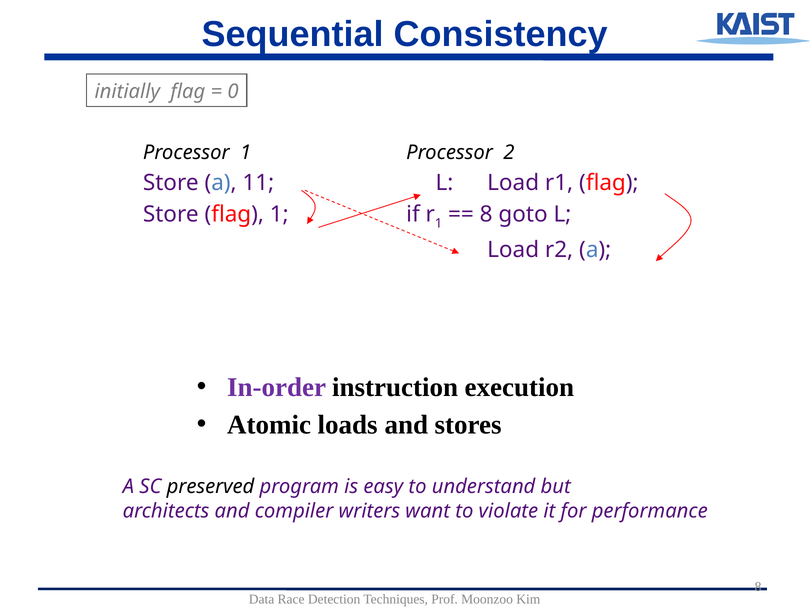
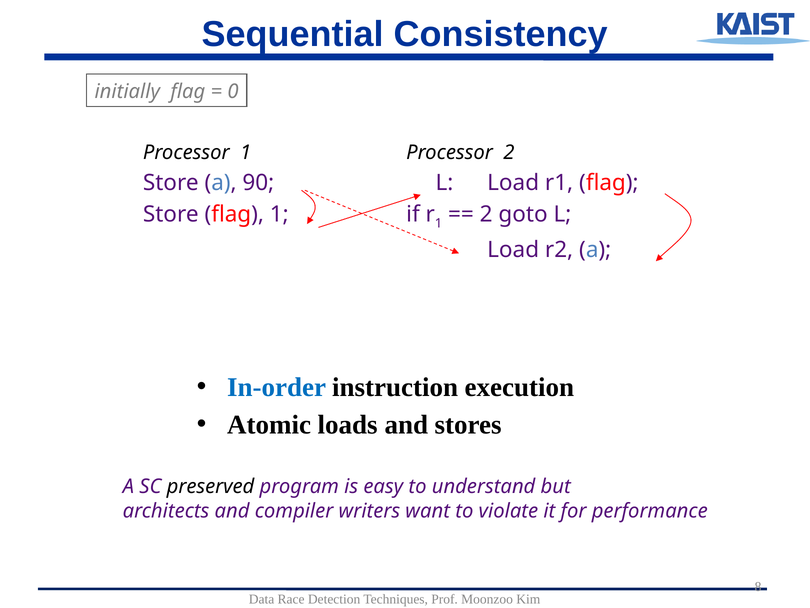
11: 11 -> 90 (258, 183)
8: 8 -> 2 (486, 214)
In-order colour: purple -> blue (277, 387)
